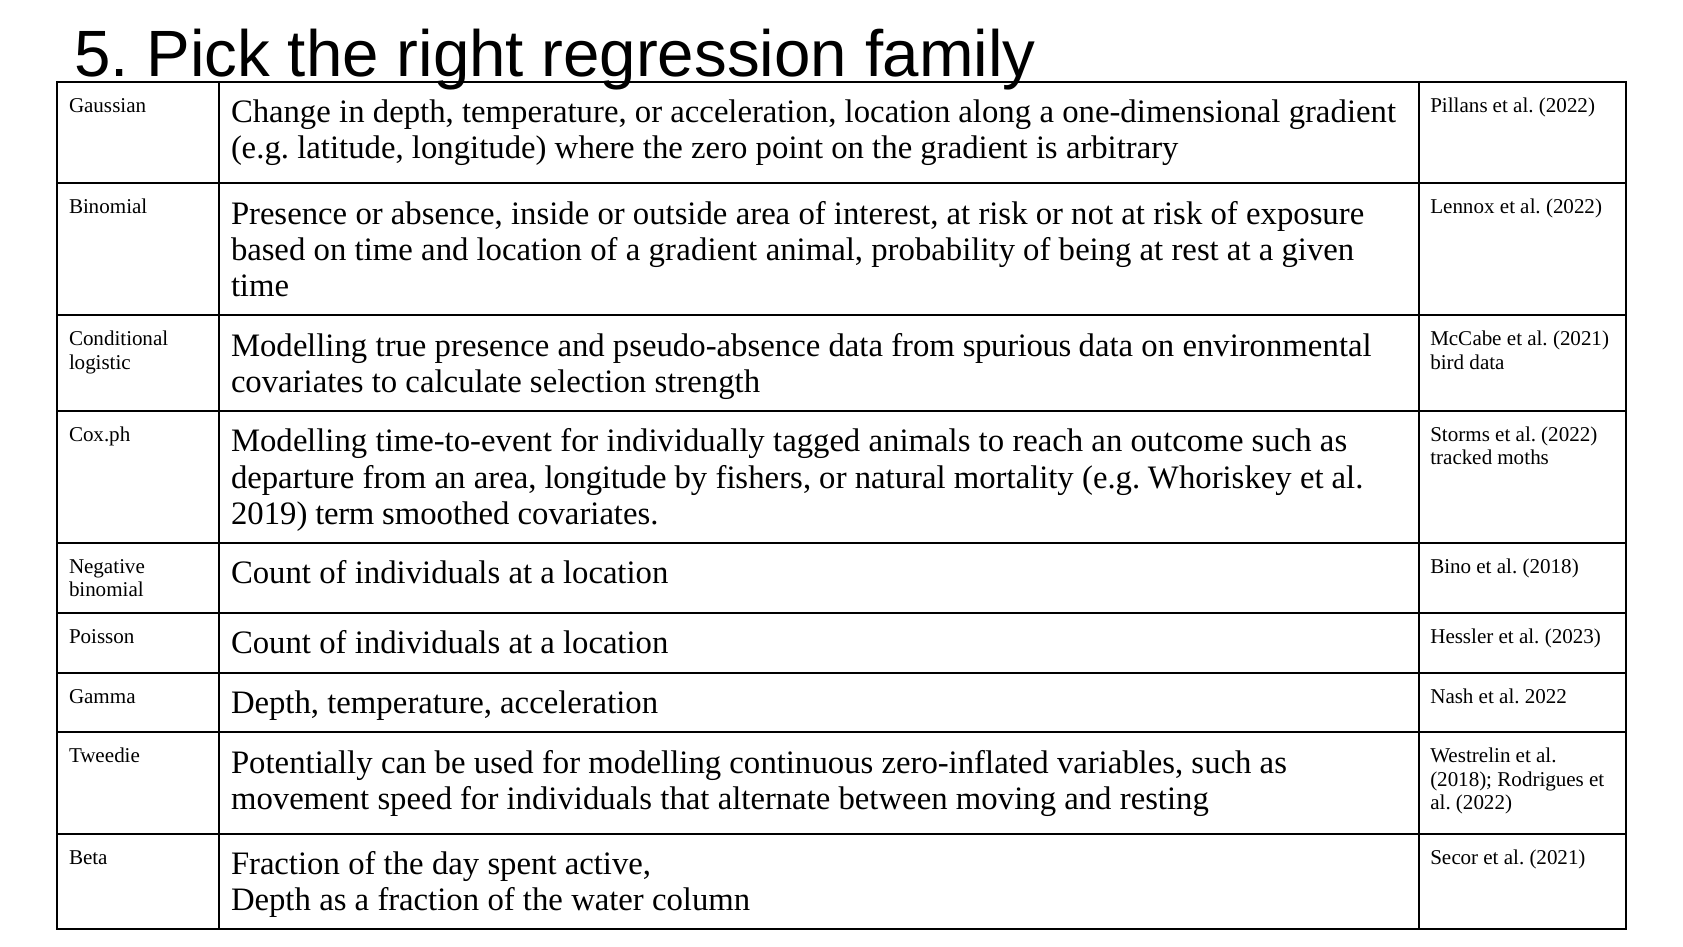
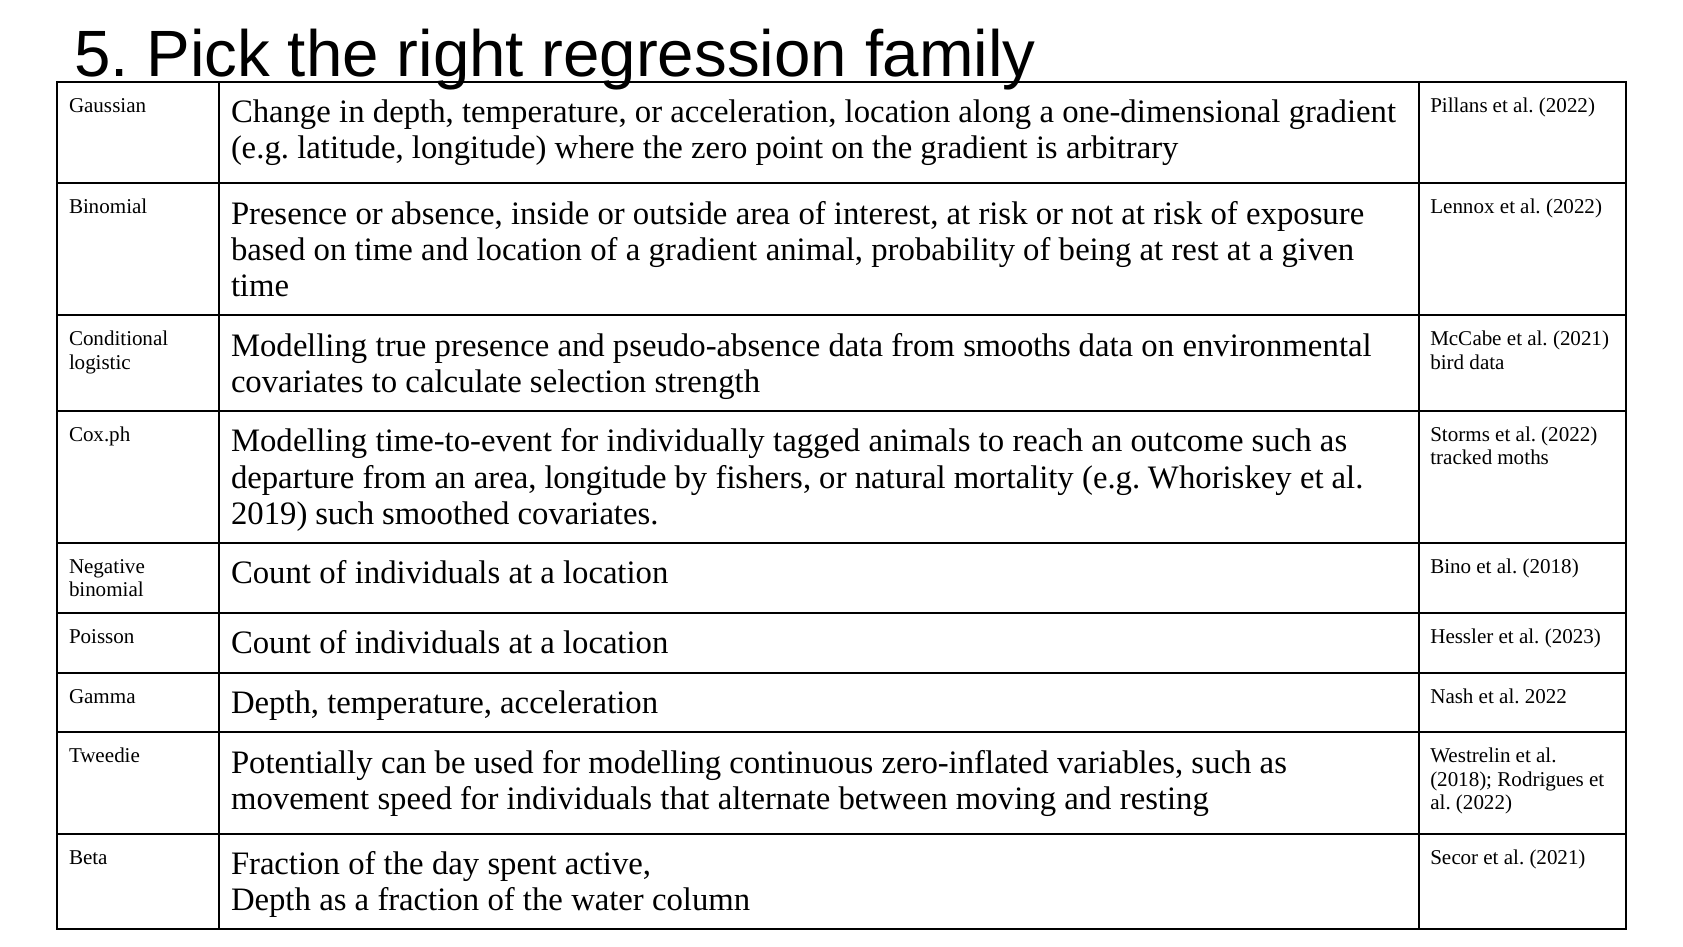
spurious: spurious -> smooths (1017, 345)
2019 term: term -> such (345, 513)
